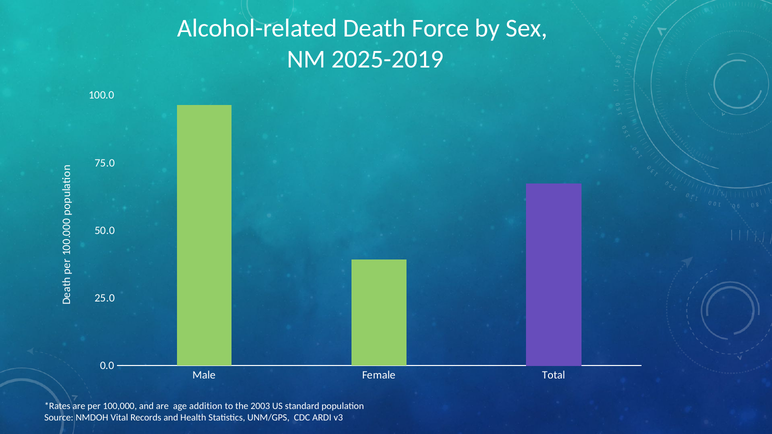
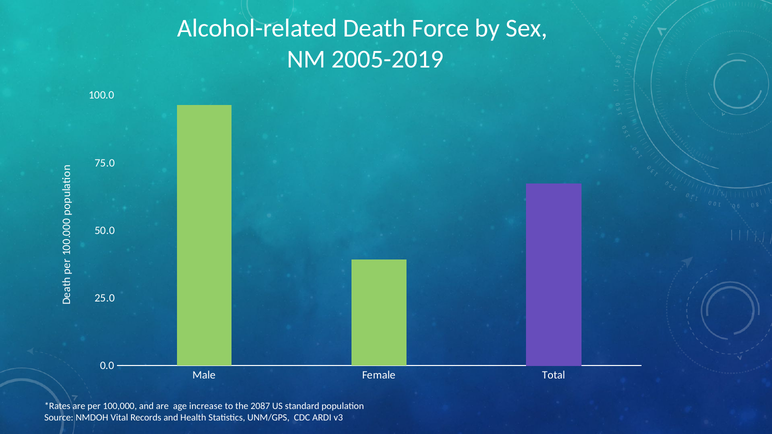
2025-2019: 2025-2019 -> 2005-2019 (387, 59)
addition: addition -> increase (206, 406)
2003: 2003 -> 2087 (260, 406)
